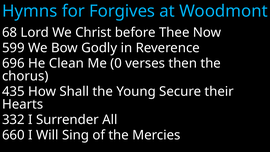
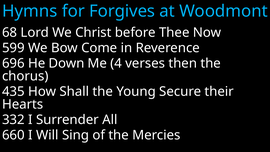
Godly: Godly -> Come (99, 48)
Clean: Clean -> Down (66, 63)
0: 0 -> 4 (116, 63)
